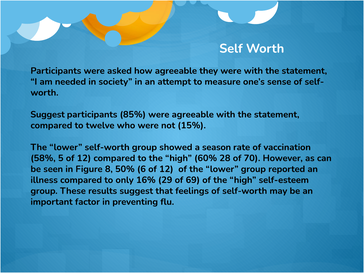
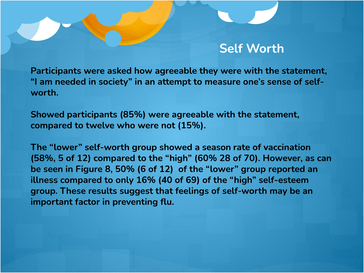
Suggest: Suggest -> Showed (48, 114)
29: 29 -> 40 (165, 180)
